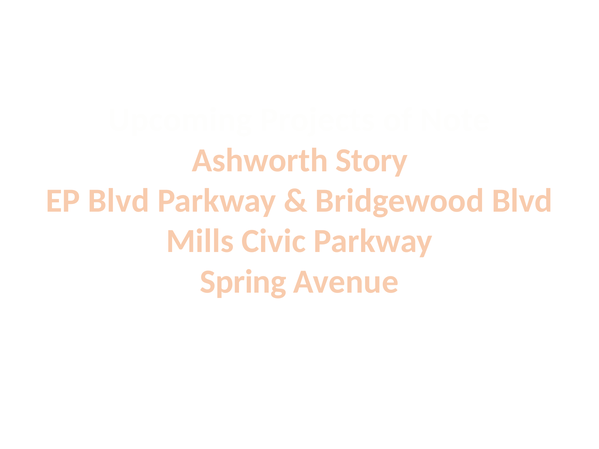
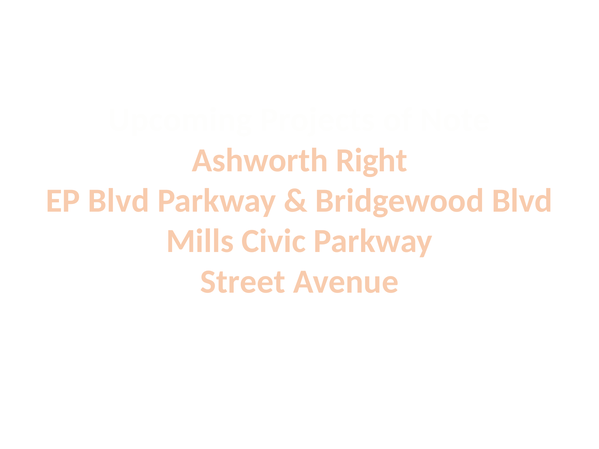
Story: Story -> Right (372, 160)
Spring: Spring -> Street (243, 282)
